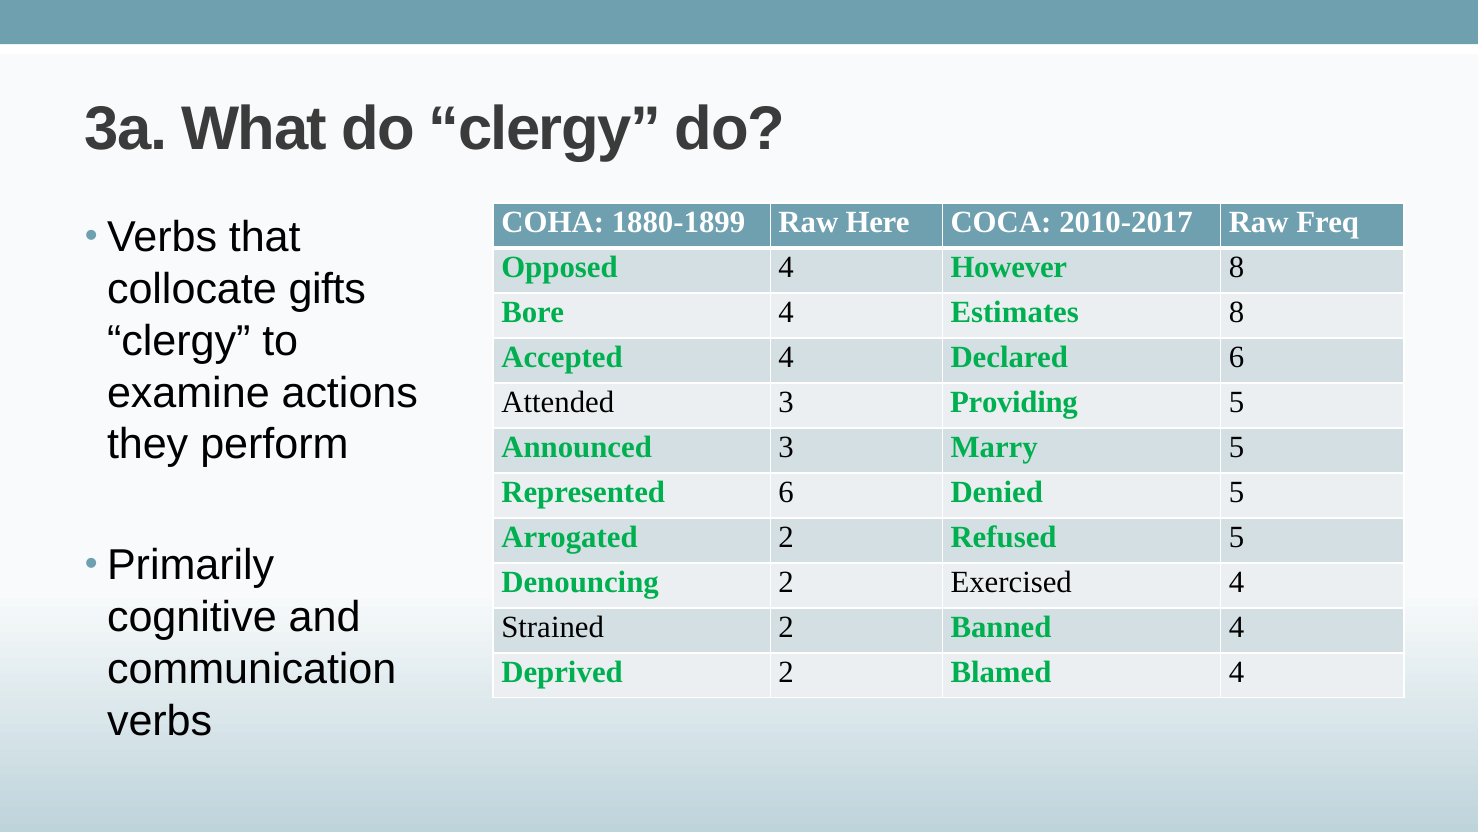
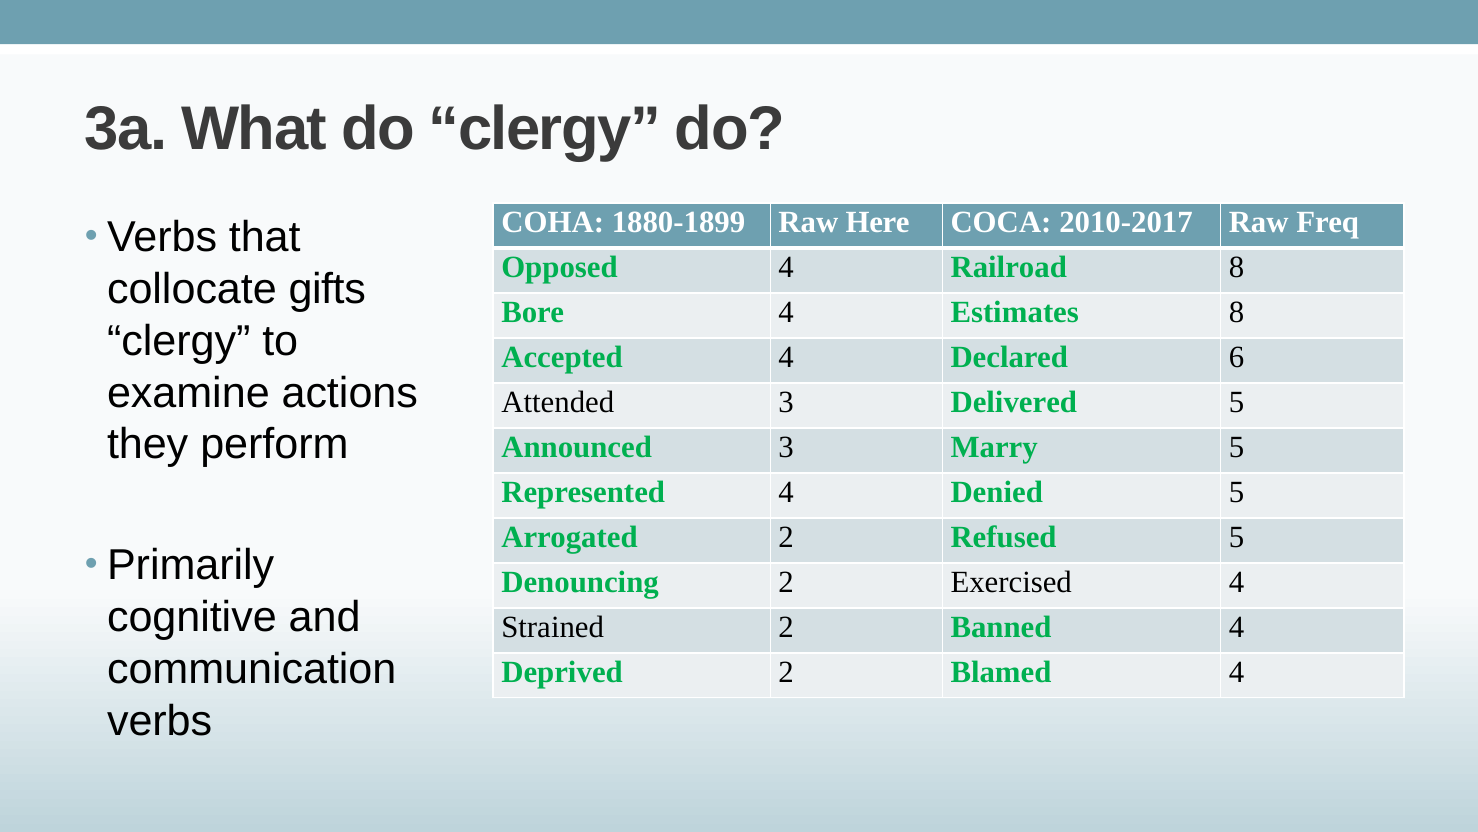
However: However -> Railroad (1009, 268)
Providing: Providing -> Delivered (1014, 402)
Represented 6: 6 -> 4 (786, 492)
